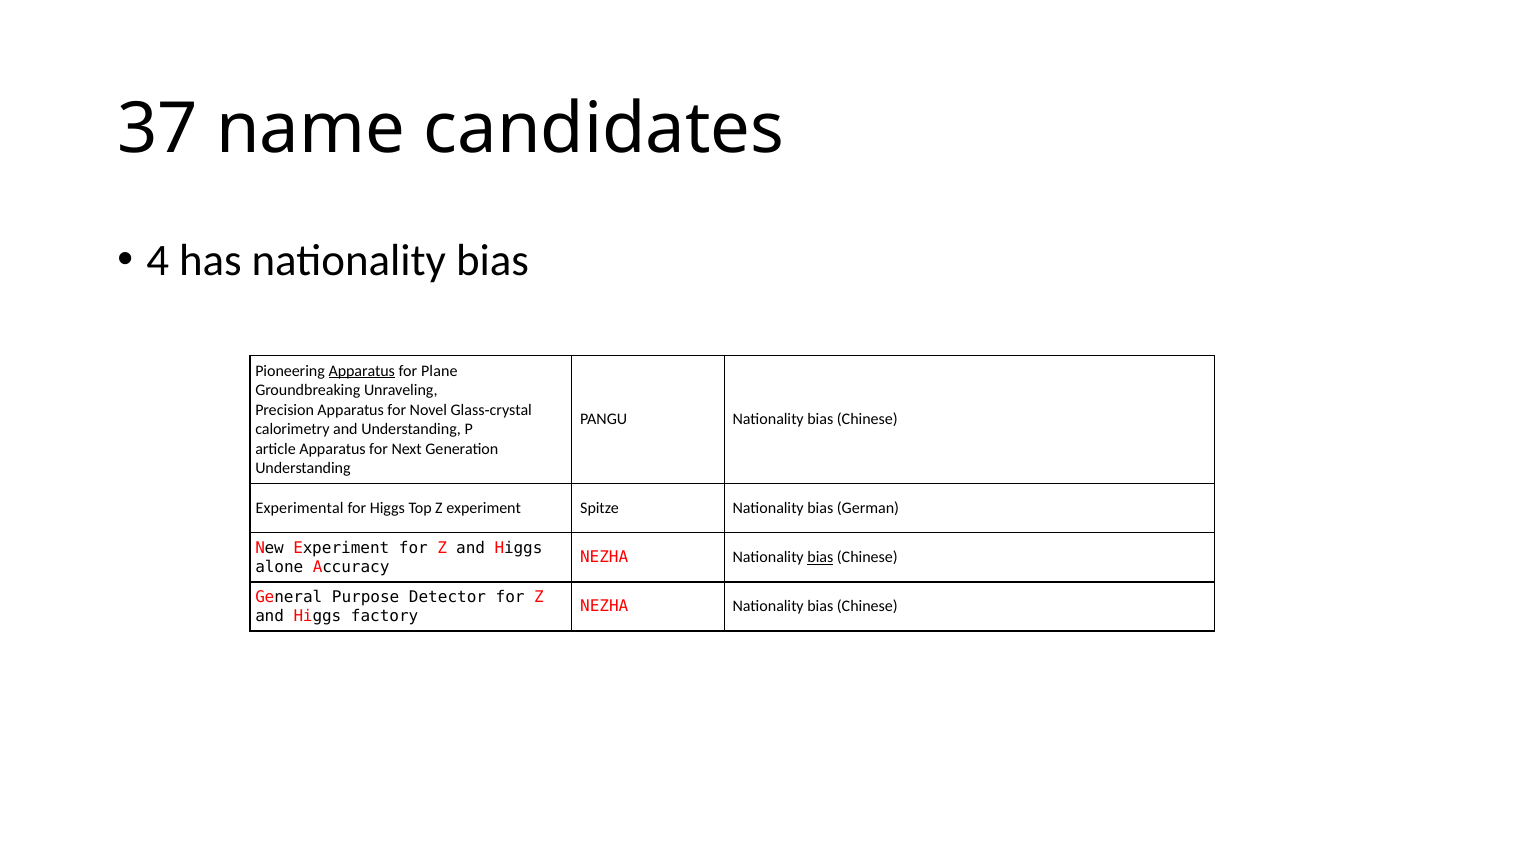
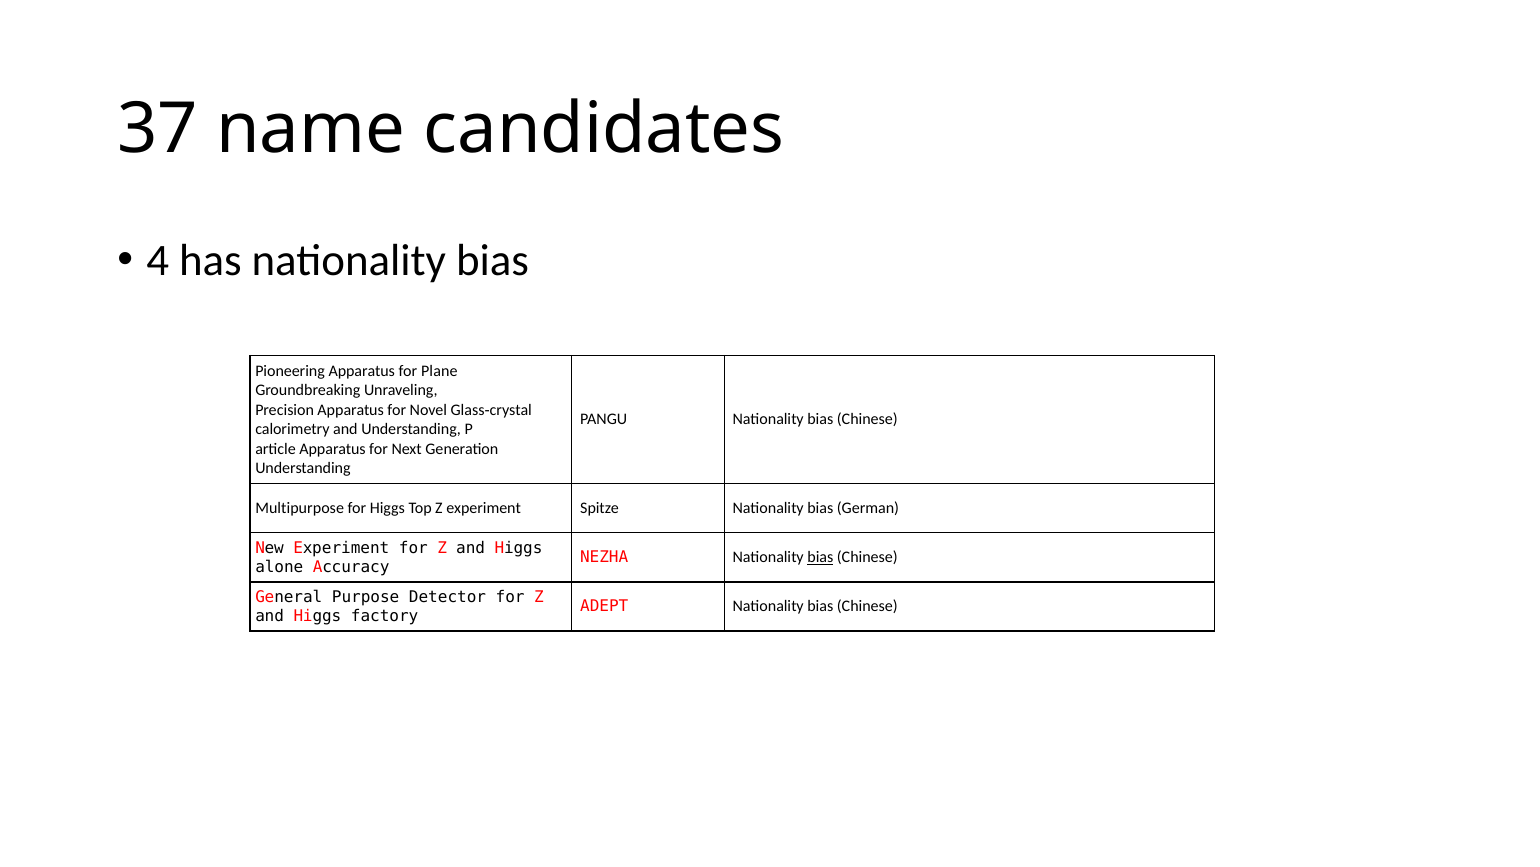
Apparatus underline: present -> none (362, 371)
Experimental: Experimental -> Multipurpose (300, 508)
NEZHA: NEZHA -> ADEPT (604, 606)
